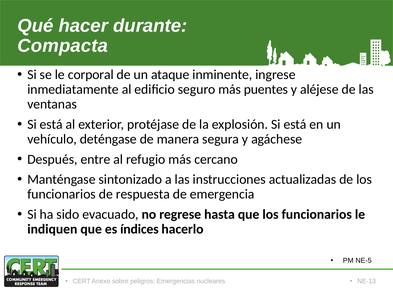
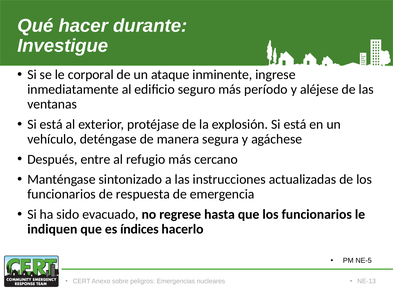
Compacta: Compacta -> Investigue (63, 46)
puentes: puentes -> período (266, 89)
